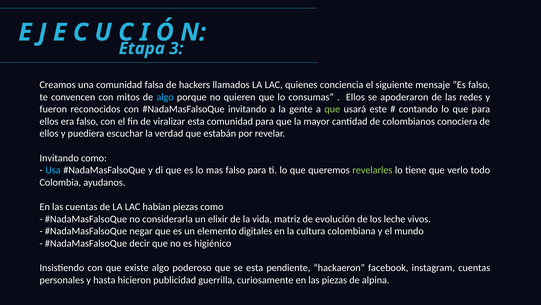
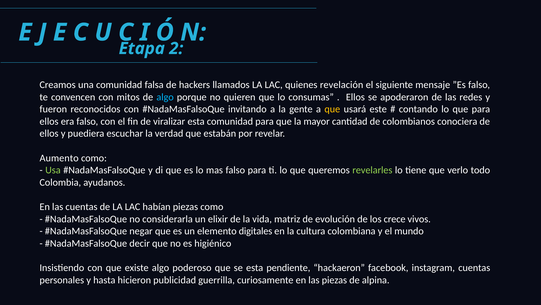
3: 3 -> 2 (176, 48)
conciencia: conciencia -> revelación (342, 85)
que colour: light green -> yellow (332, 109)
Invitando: Invitando -> Aumento (59, 158)
Usa colour: light blue -> light green (53, 170)
leche: leche -> crece (395, 219)
